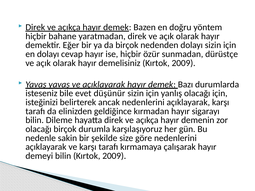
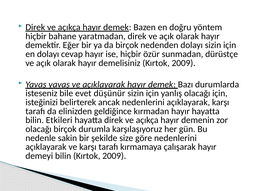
hayır sigarayı: sigarayı -> hayatta (206, 111)
Dileme: Dileme -> Etkileri (59, 120)
